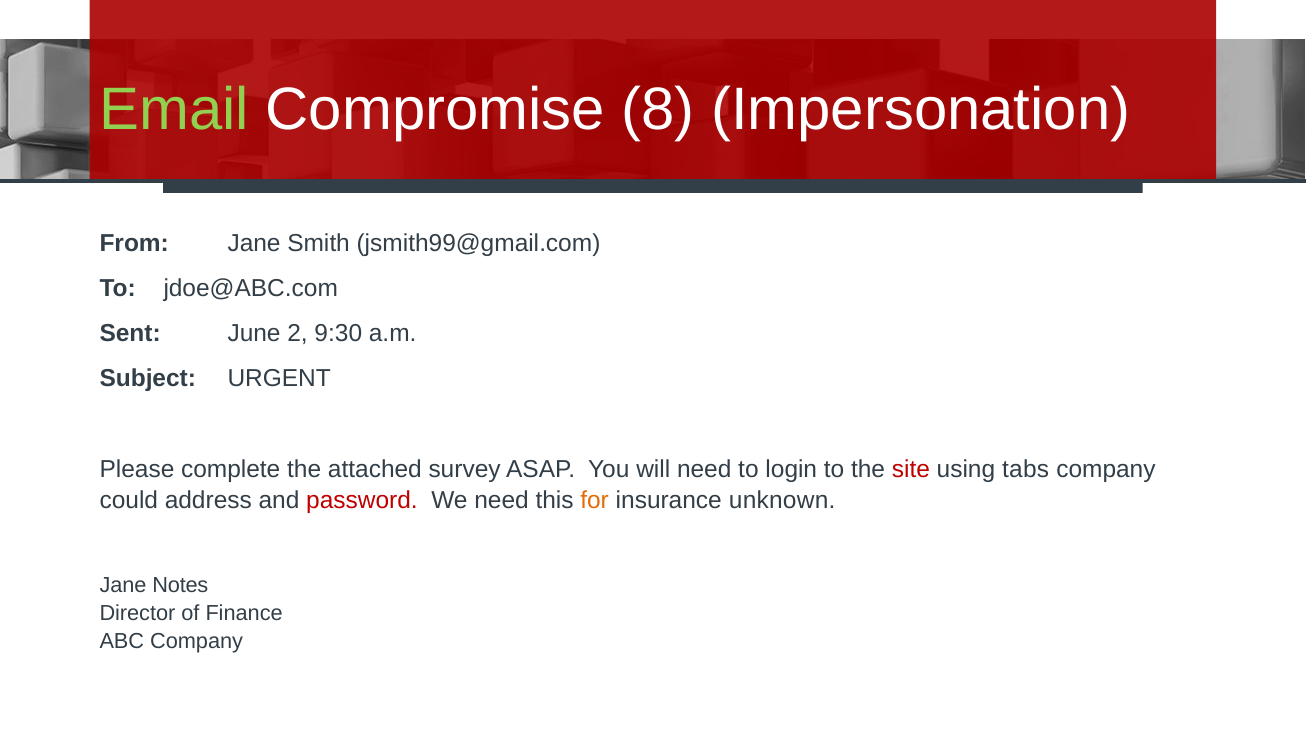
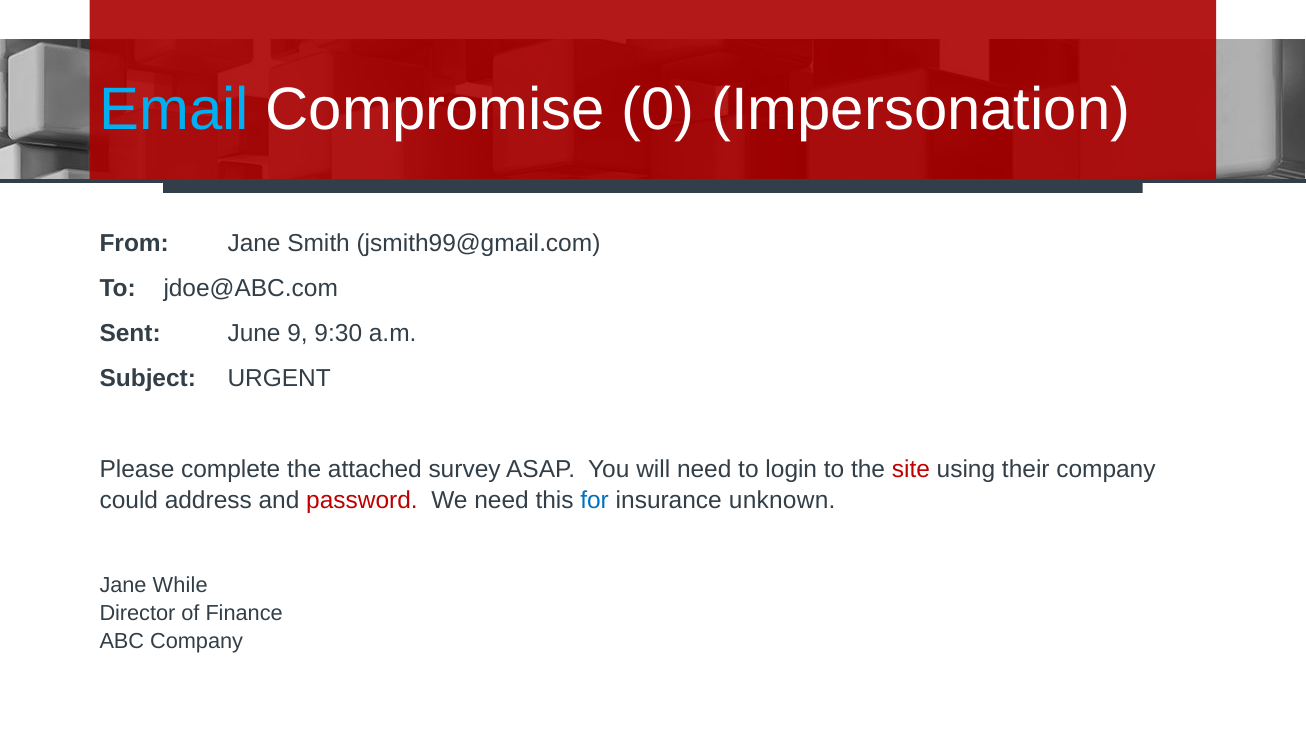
Email colour: light green -> light blue (174, 110)
8: 8 -> 0 (658, 110)
2: 2 -> 9 (297, 334)
tabs: tabs -> their (1026, 469)
for colour: orange -> blue (595, 500)
Notes: Notes -> While (180, 585)
